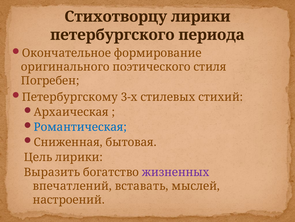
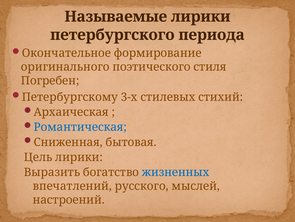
Стихотворцу: Стихотворцу -> Называемые (116, 17)
жизненных colour: purple -> blue (176, 172)
вставать: вставать -> русского (142, 186)
